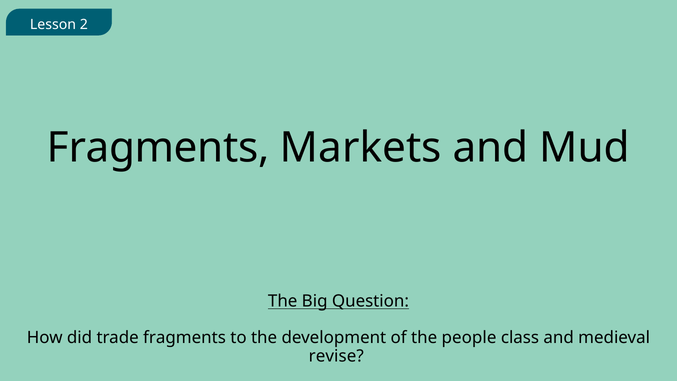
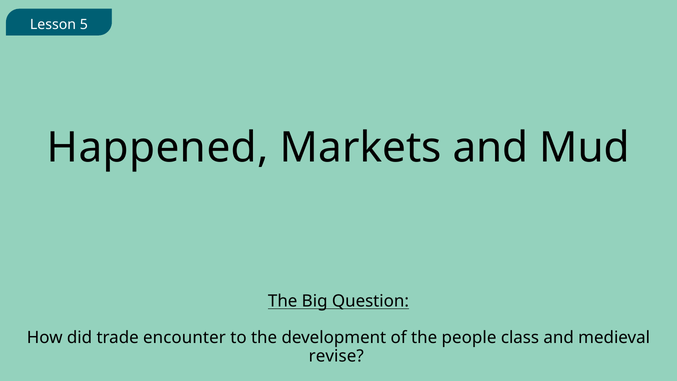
2: 2 -> 5 (84, 25)
Fragments: Fragments -> Happened (158, 147)
trade fragments: fragments -> encounter (184, 337)
